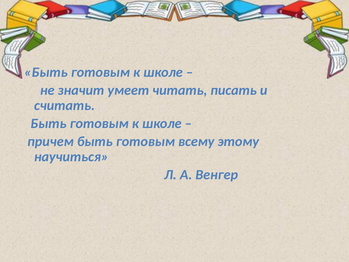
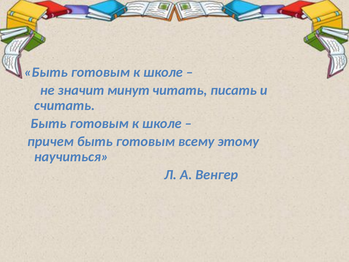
умеет: умеет -> минут (128, 90)
